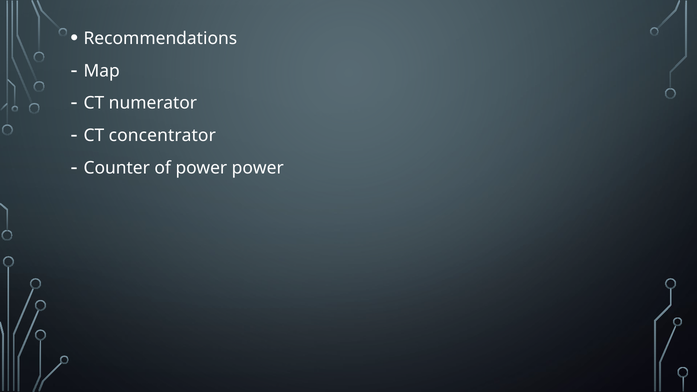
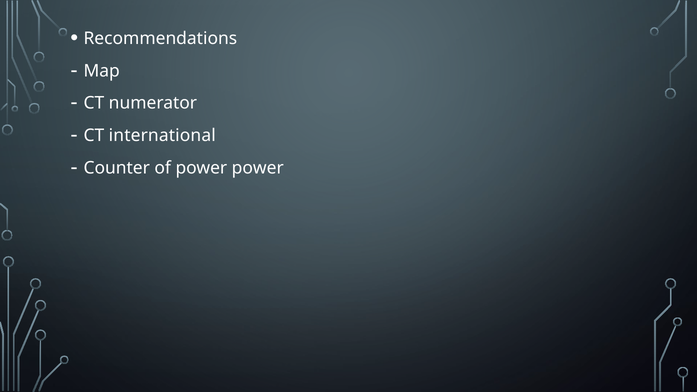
concentrator: concentrator -> international (162, 136)
